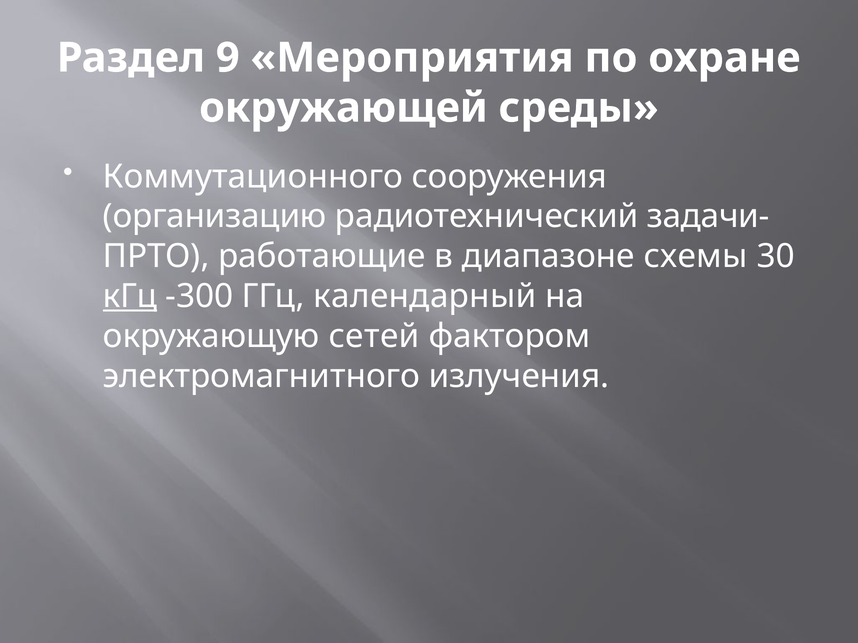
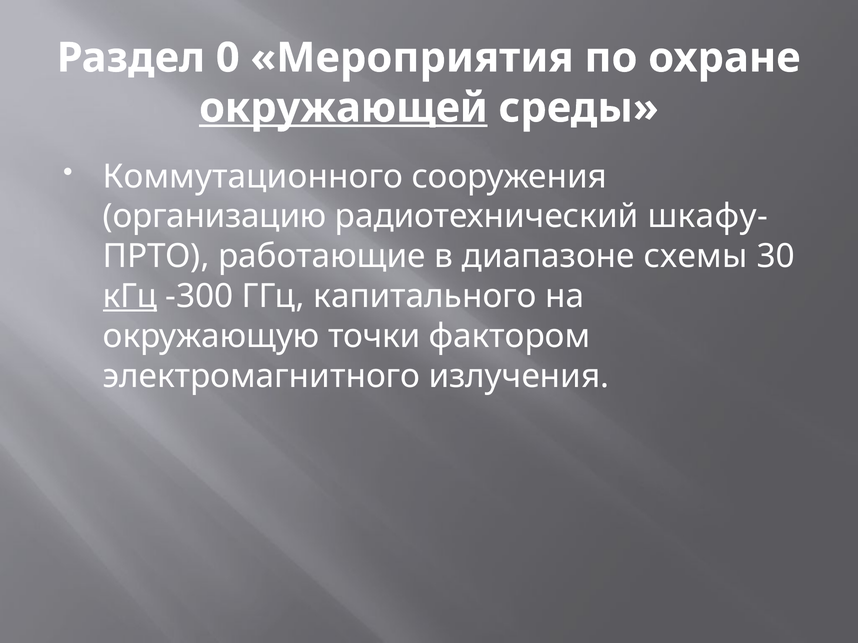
9: 9 -> 0 (228, 58)
окружающей underline: none -> present (343, 108)
задачи-: задачи- -> шкафу- (708, 217)
календарный: календарный -> капитального (425, 297)
сетей: сетей -> точки (374, 337)
